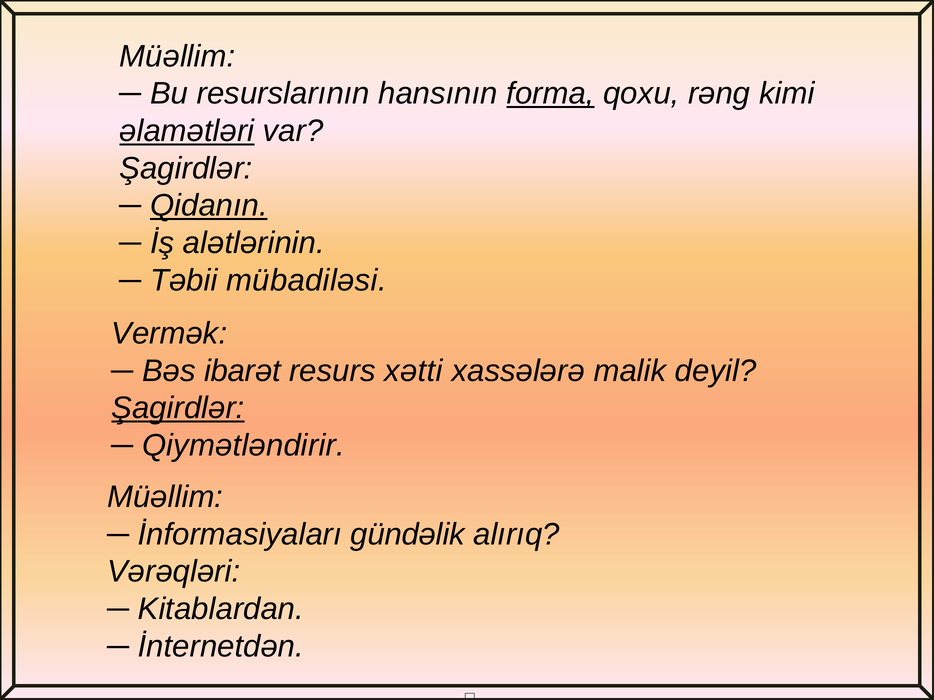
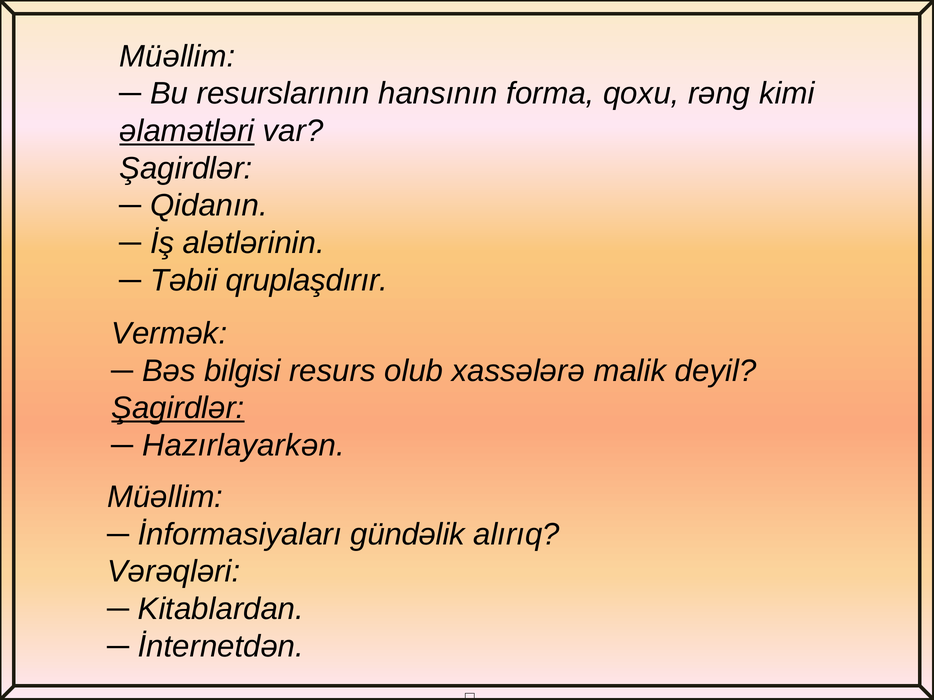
forma underline: present -> none (551, 94)
Qidanın underline: present -> none (209, 206)
mübadiləsi: mübadiləsi -> qruplaşdırır (307, 280)
ibarət: ibarət -> bilgisi (243, 371)
xətti: xətti -> olub (414, 371)
Qiymətləndirir: Qiymətləndirir -> Hazırlayarkən (243, 446)
